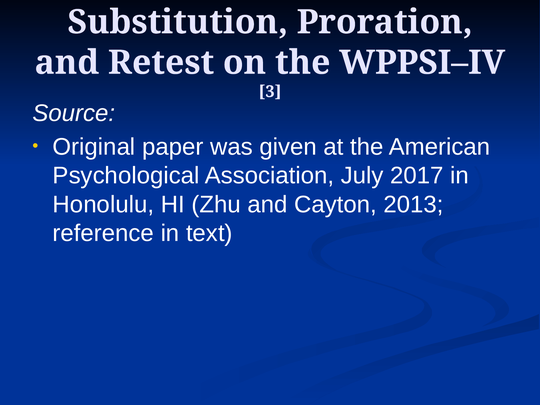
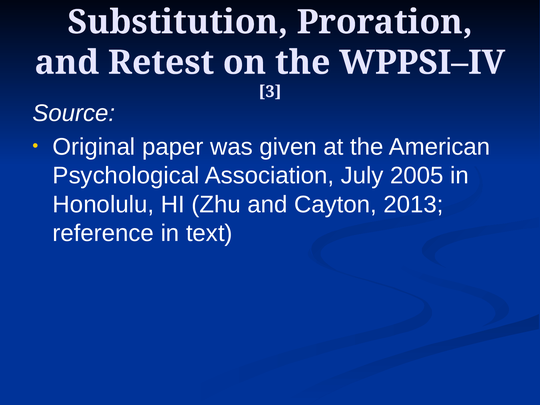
2017: 2017 -> 2005 (417, 176)
